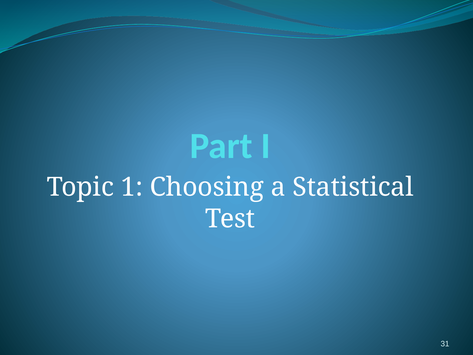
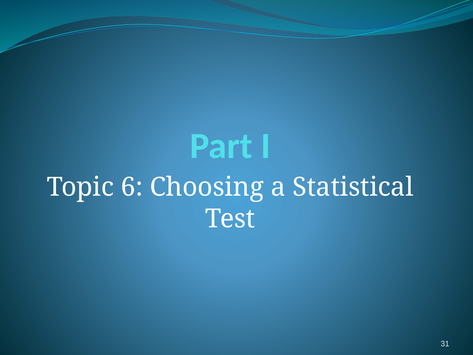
1: 1 -> 6 (132, 187)
